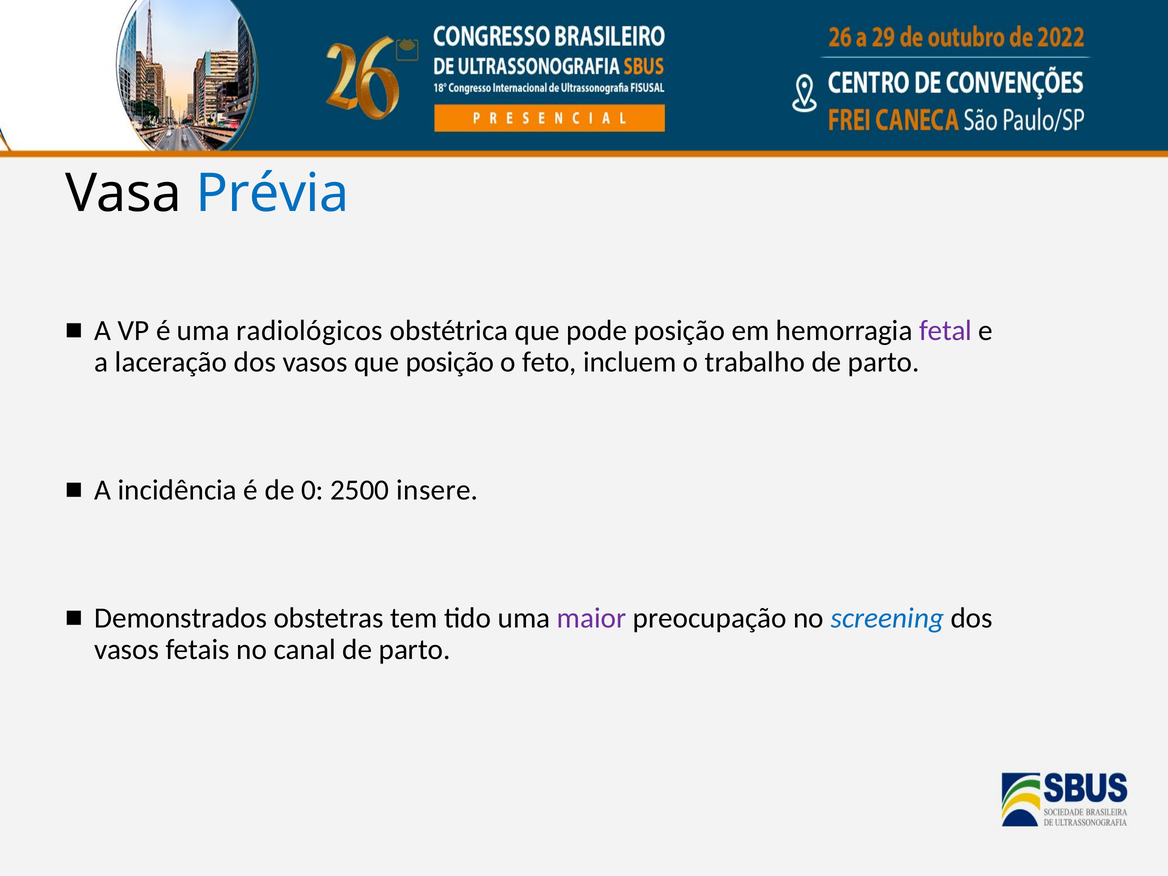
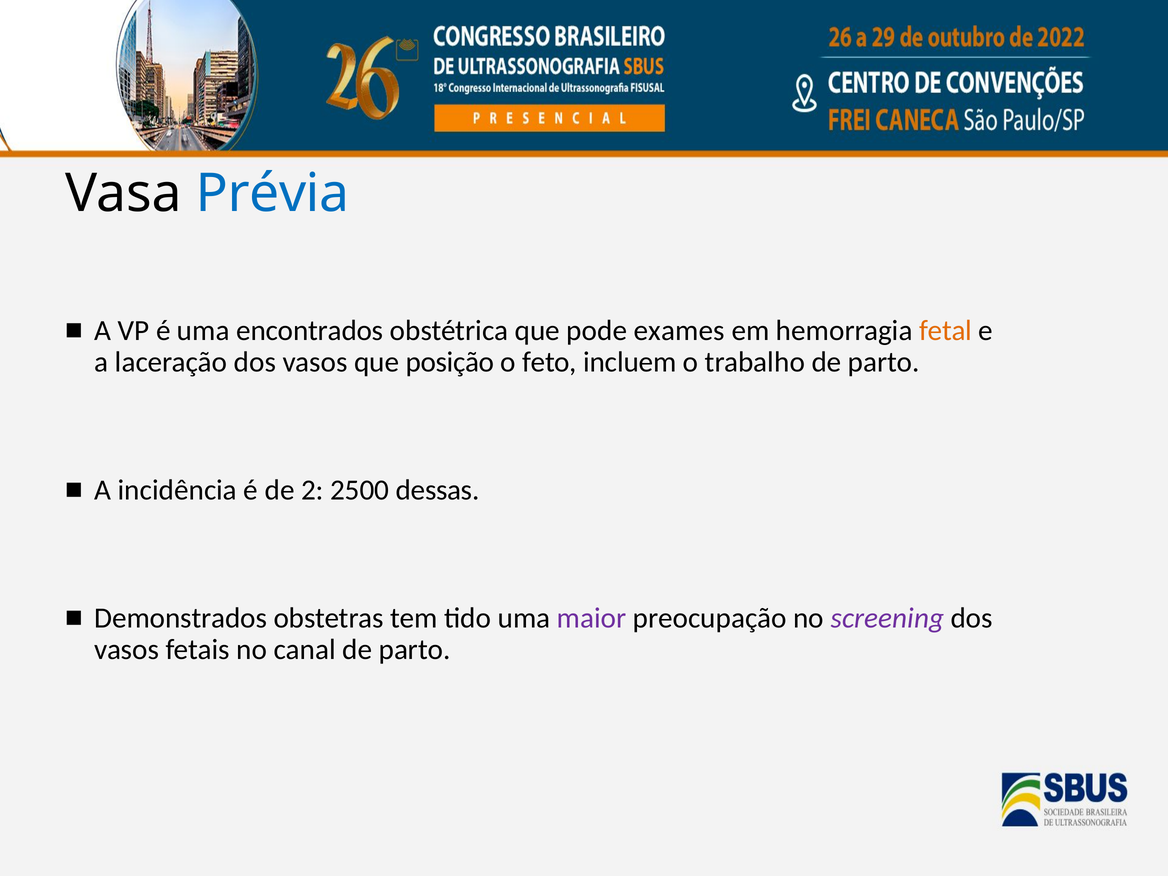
radiológicos: radiológicos -> encontrados (310, 331)
pode posição: posição -> exames (679, 331)
fetal colour: purple -> orange (946, 331)
0: 0 -> 2 (312, 490)
insere: insere -> dessas (438, 490)
screening colour: blue -> purple (887, 618)
